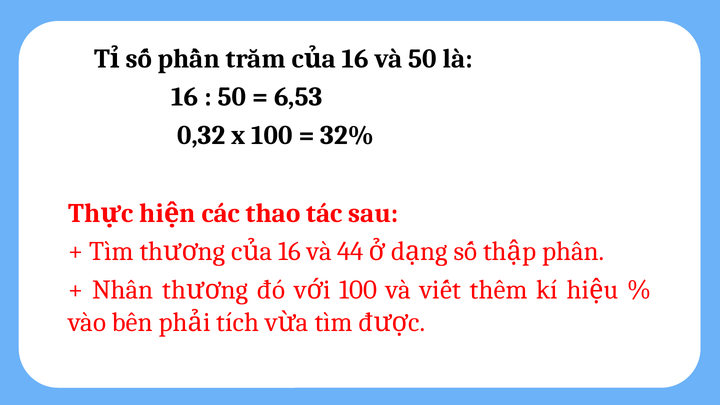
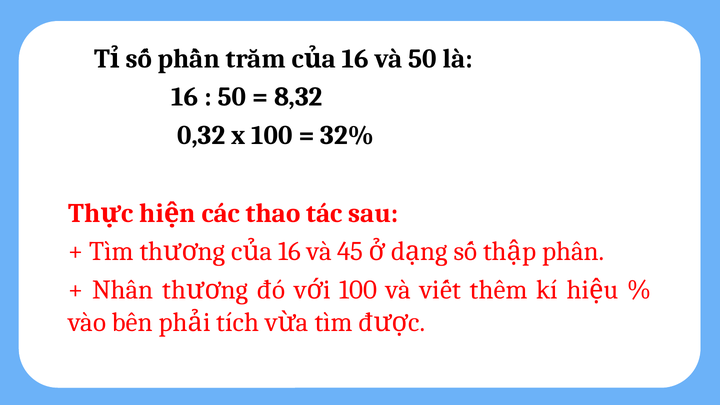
6,53: 6,53 -> 8,32 (298, 97)
44: 44 -> 45 (350, 252)
